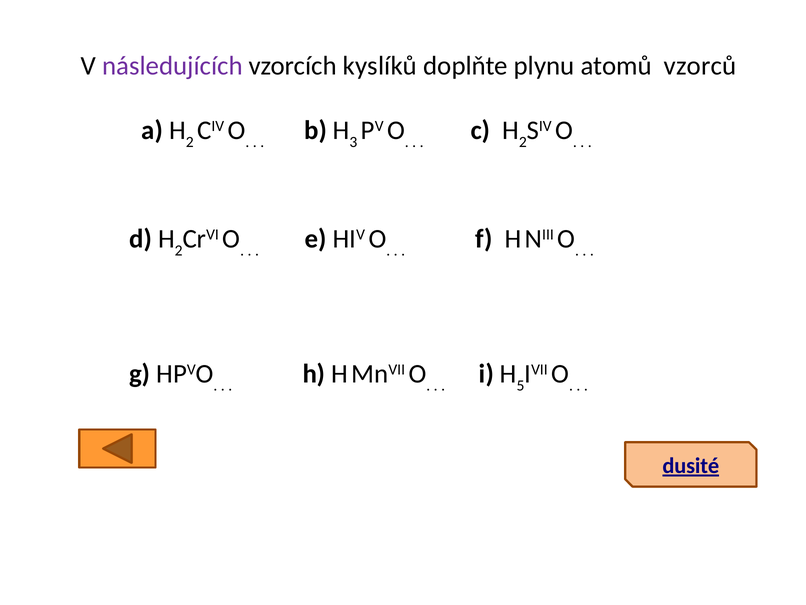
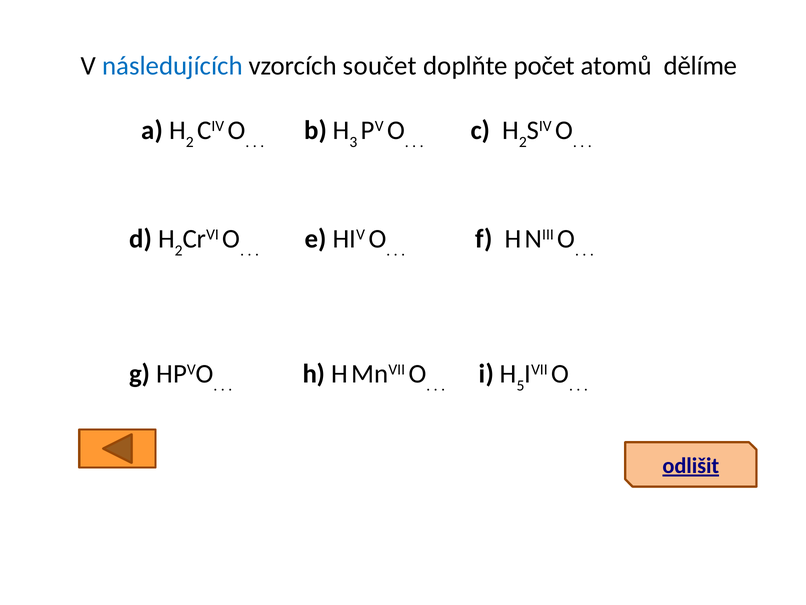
následujících colour: purple -> blue (172, 66)
kyslíků: kyslíků -> součet (380, 66)
plynu: plynu -> počet (544, 66)
vzorců: vzorců -> dělíme (700, 66)
dusité: dusité -> odlišit (691, 465)
